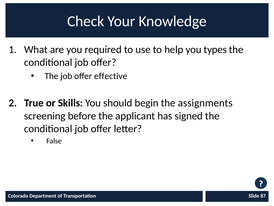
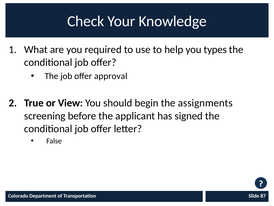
effective: effective -> approval (111, 76)
Skills: Skills -> View (70, 103)
